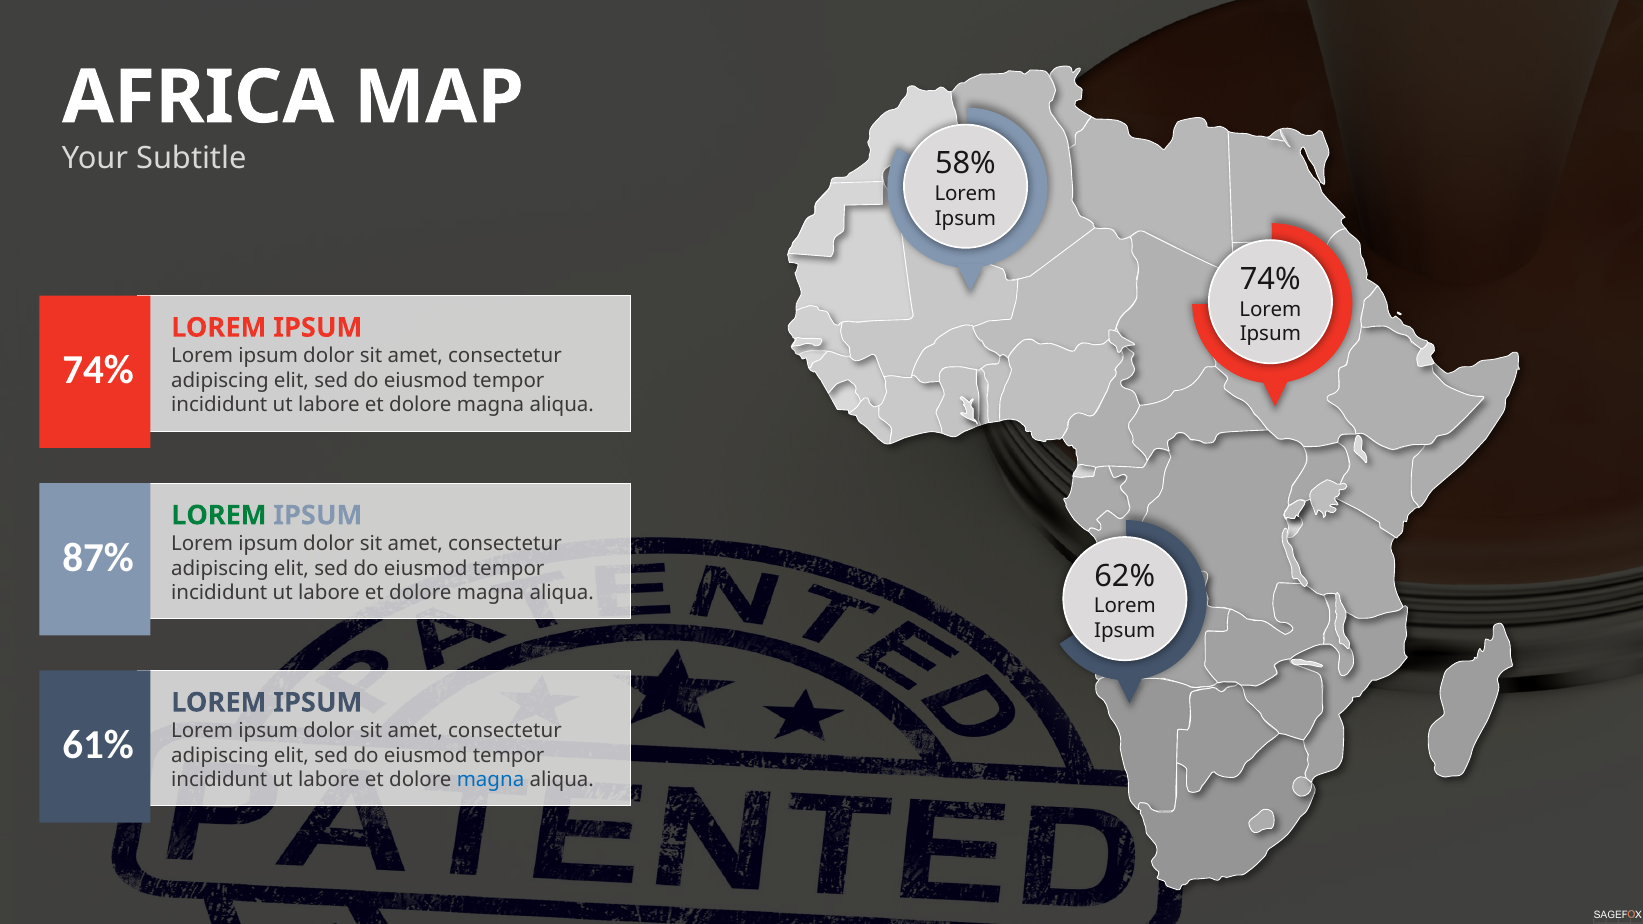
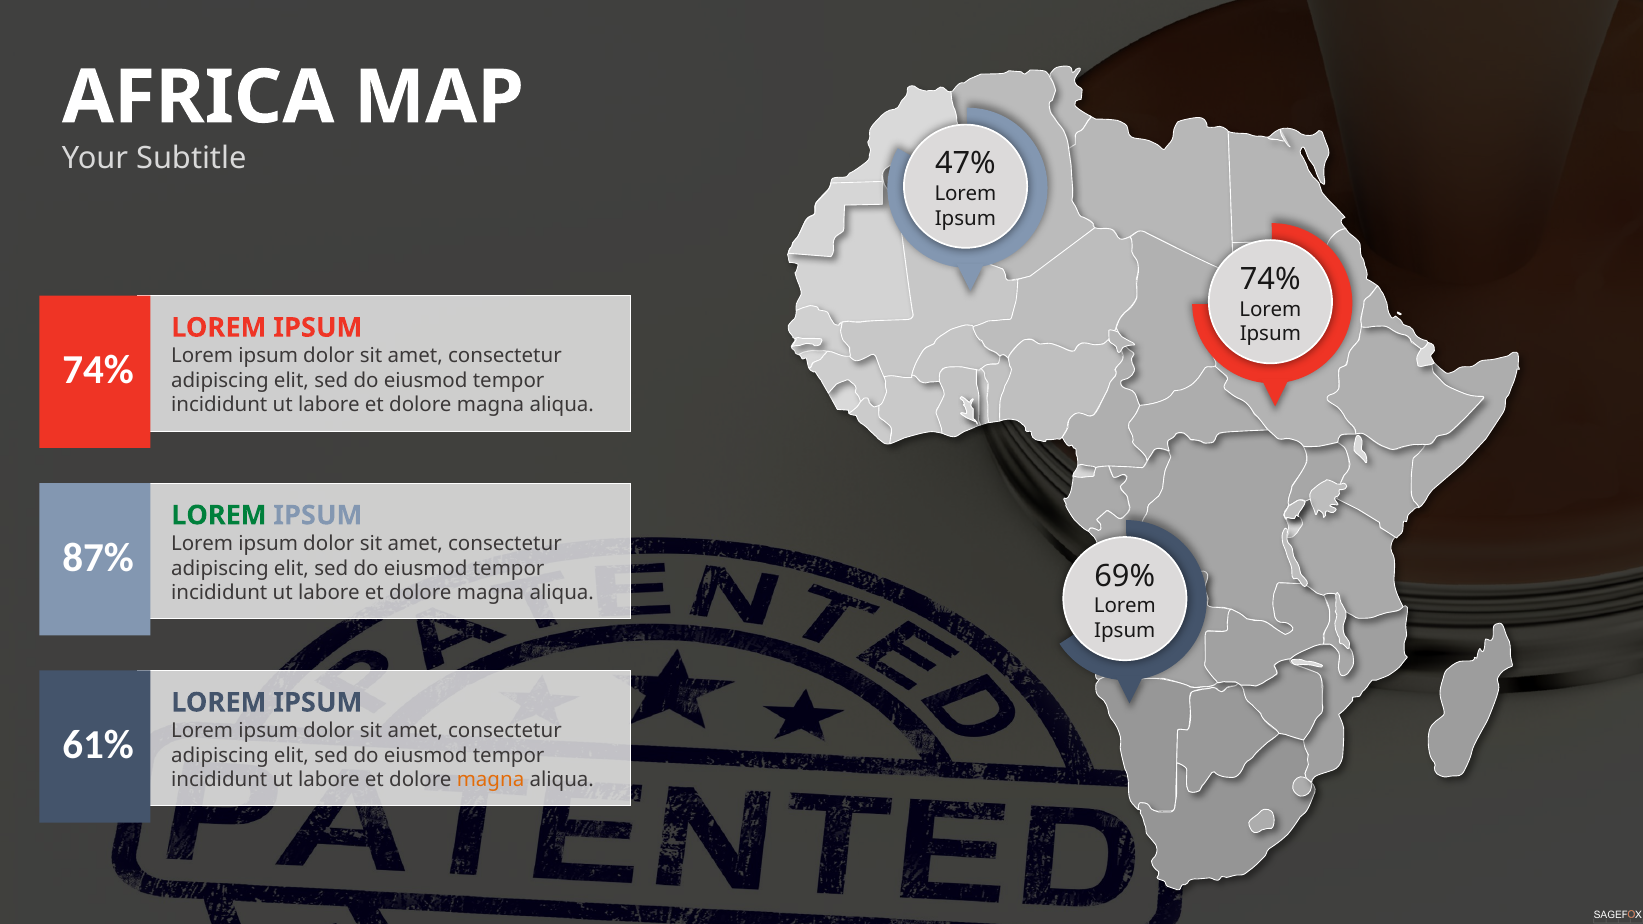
58%: 58% -> 47% (965, 164)
62%: 62% -> 69% (1125, 576)
magna colour: blue -> orange (491, 780)
